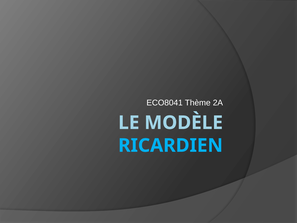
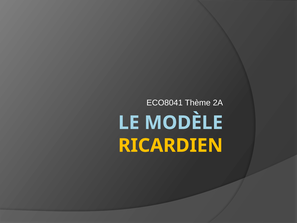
RICARDIEN colour: light blue -> yellow (171, 145)
